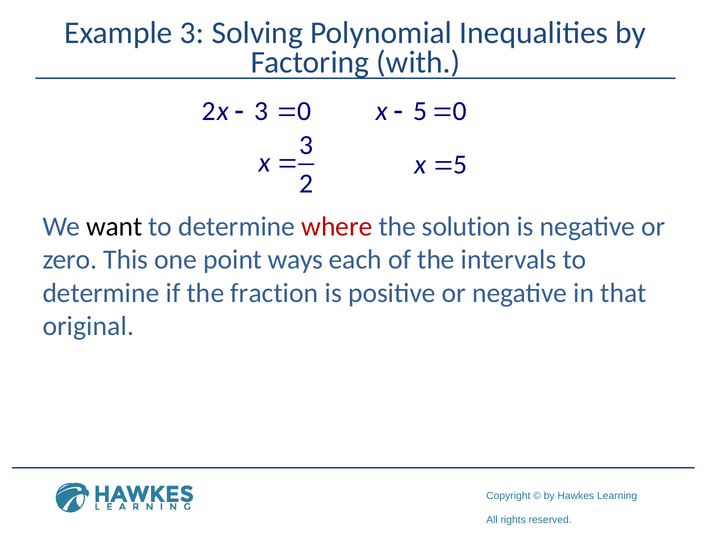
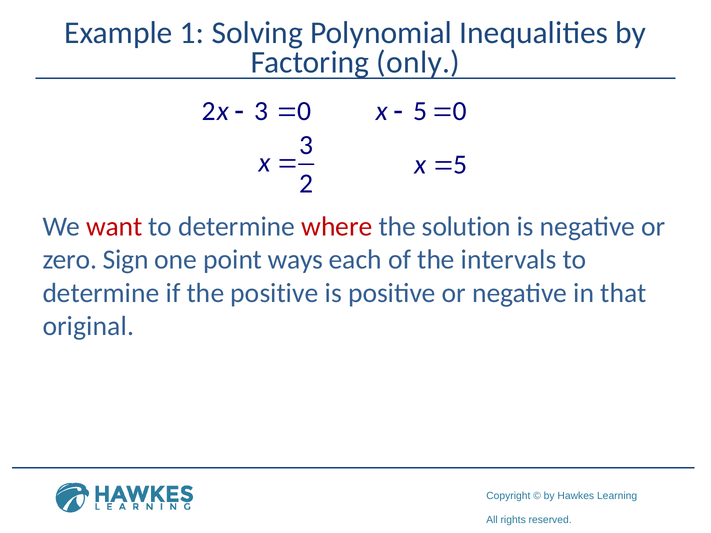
Example 3: 3 -> 1 (192, 33)
with: with -> only (418, 63)
want colour: black -> red (114, 227)
This: This -> Sign (126, 260)
the fraction: fraction -> positive (274, 293)
